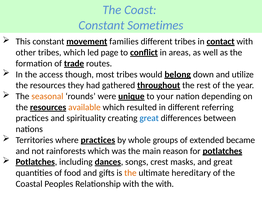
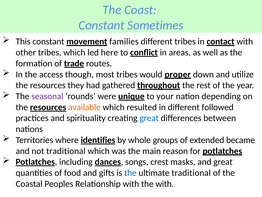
page: page -> here (109, 52)
belong: belong -> proper (178, 74)
seasonal colour: orange -> purple (47, 96)
referring: referring -> followed (218, 107)
where practices: practices -> identifies (98, 140)
not rainforests: rainforests -> traditional (66, 151)
the colour: orange -> blue (130, 172)
ultimate hereditary: hereditary -> traditional (191, 172)
